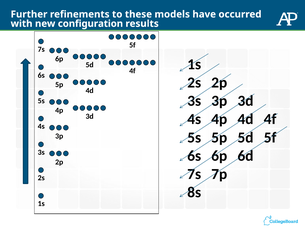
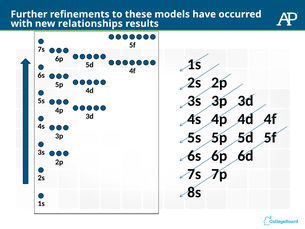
configuration: configuration -> relationships (90, 24)
